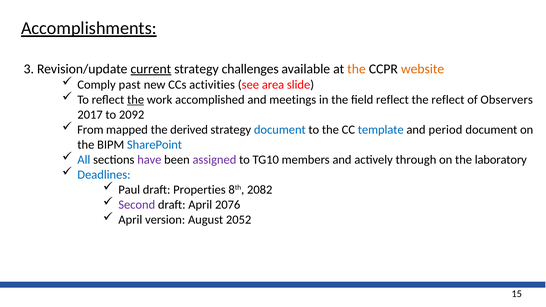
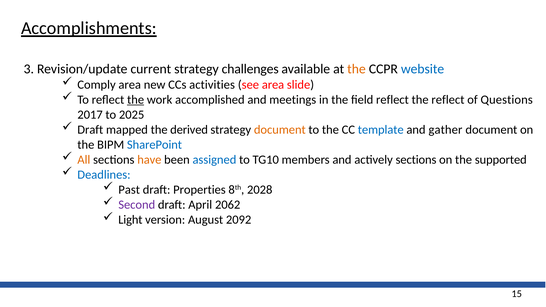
current underline: present -> none (151, 69)
website colour: orange -> blue (423, 69)
Comply past: past -> area (130, 85)
Observers: Observers -> Questions (507, 100)
2092: 2092 -> 2025 (132, 115)
From: From -> Draft (90, 130)
document colour: blue -> orange (280, 130)
period: period -> gather (445, 130)
All colour: blue -> orange (84, 160)
have colour: purple -> orange (149, 160)
assigned colour: purple -> blue (214, 160)
actively through: through -> sections (416, 160)
laboratory: laboratory -> supported (501, 160)
Paul: Paul -> Past (129, 190)
2082: 2082 -> 2028 (260, 190)
2076: 2076 -> 2062 (228, 205)
April: April -> Light (130, 220)
2052: 2052 -> 2092 (239, 220)
